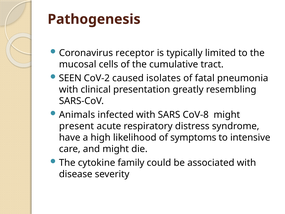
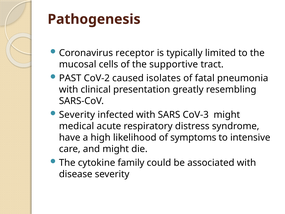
cumulative: cumulative -> supportive (174, 64)
SEEN: SEEN -> PAST (70, 78)
Animals: Animals -> Severity (77, 115)
CoV-8: CoV-8 -> CoV-3 (196, 115)
present: present -> medical (77, 126)
